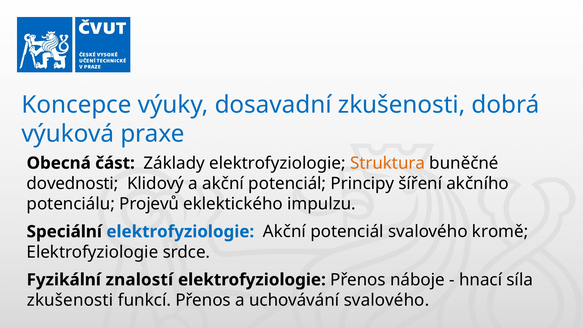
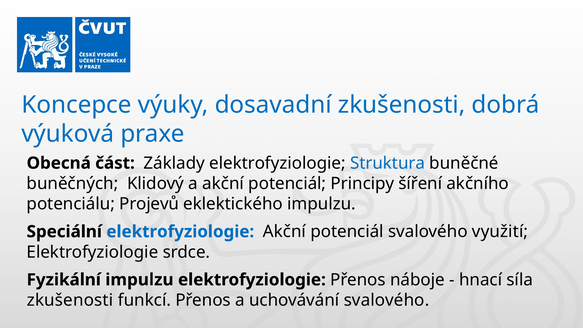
Struktura colour: orange -> blue (388, 163)
dovednosti: dovednosti -> buněčných (72, 184)
kromě: kromě -> využití (500, 232)
Fyzikální znalostí: znalostí -> impulzu (139, 280)
